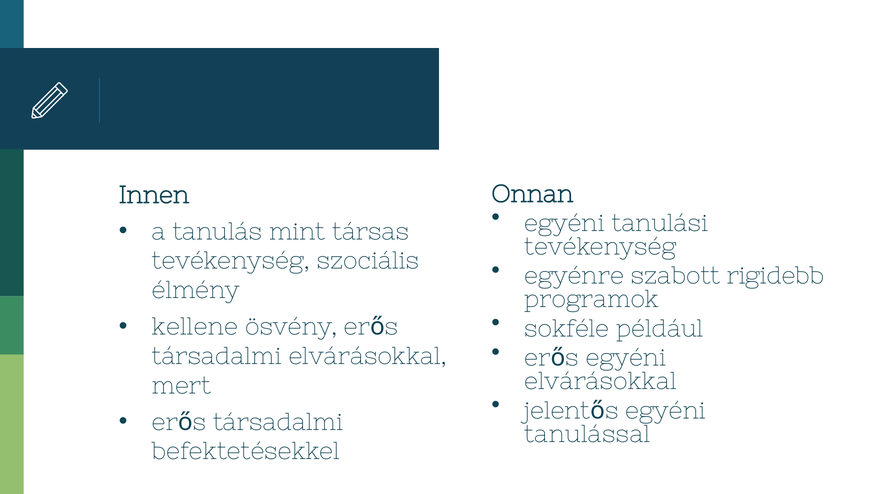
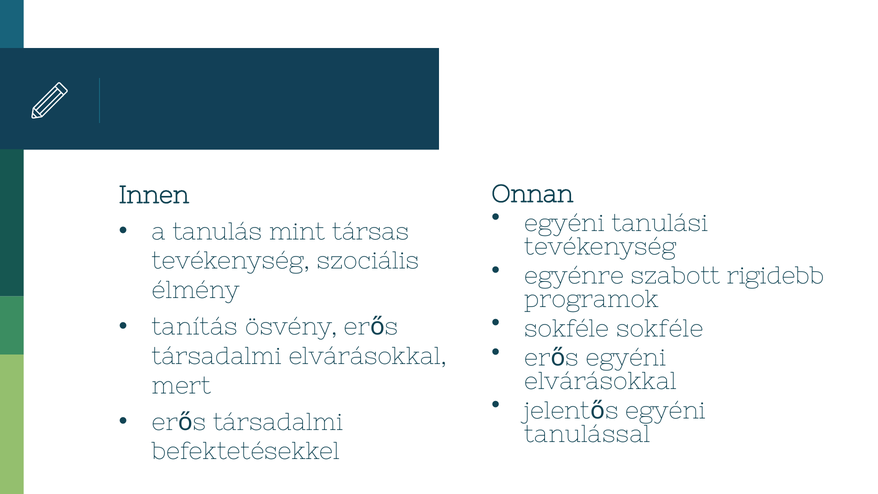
sokféle például: például -> sokféle (660, 329)
kellene: kellene -> tanítás (195, 327)
